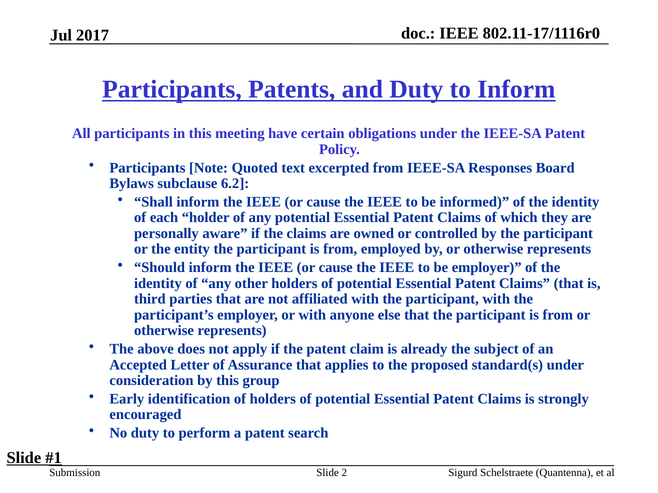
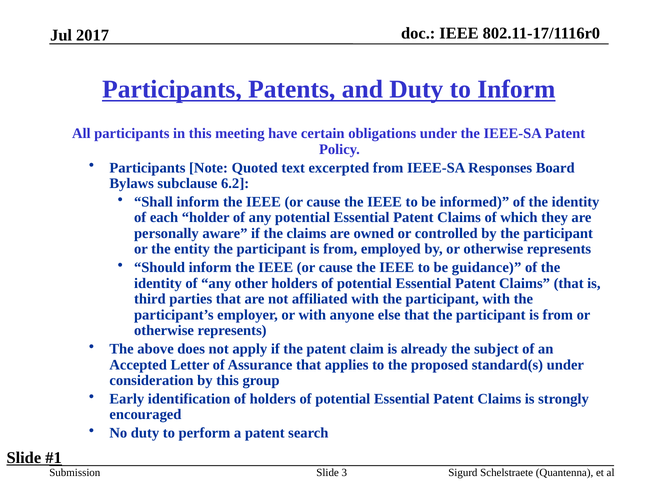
be employer: employer -> guidance (487, 268)
2: 2 -> 3 (344, 473)
